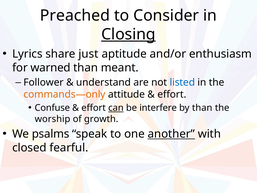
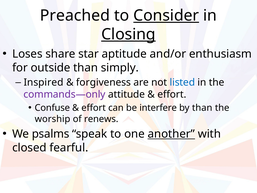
Consider underline: none -> present (166, 15)
Lyrics: Lyrics -> Loses (27, 54)
just: just -> star (89, 54)
warned: warned -> outside (51, 68)
meant: meant -> simply (120, 68)
Follower: Follower -> Inspired (44, 82)
understand: understand -> forgiveness (104, 82)
commands—only colour: orange -> purple (64, 94)
can underline: present -> none (116, 108)
growth: growth -> renews (101, 119)
